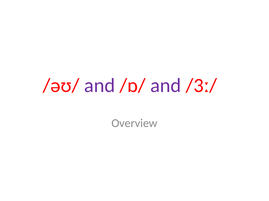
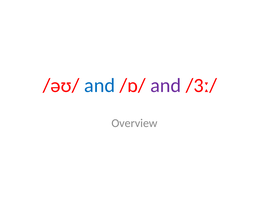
and colour: purple -> blue (100, 86)
